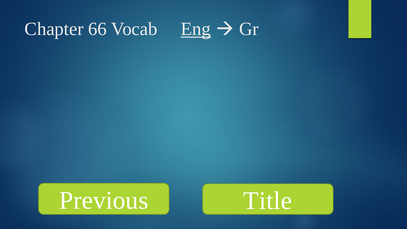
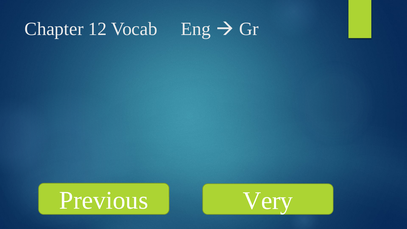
66: 66 -> 12 (98, 29)
Eng underline: present -> none (196, 29)
Title: Title -> Very (268, 201)
